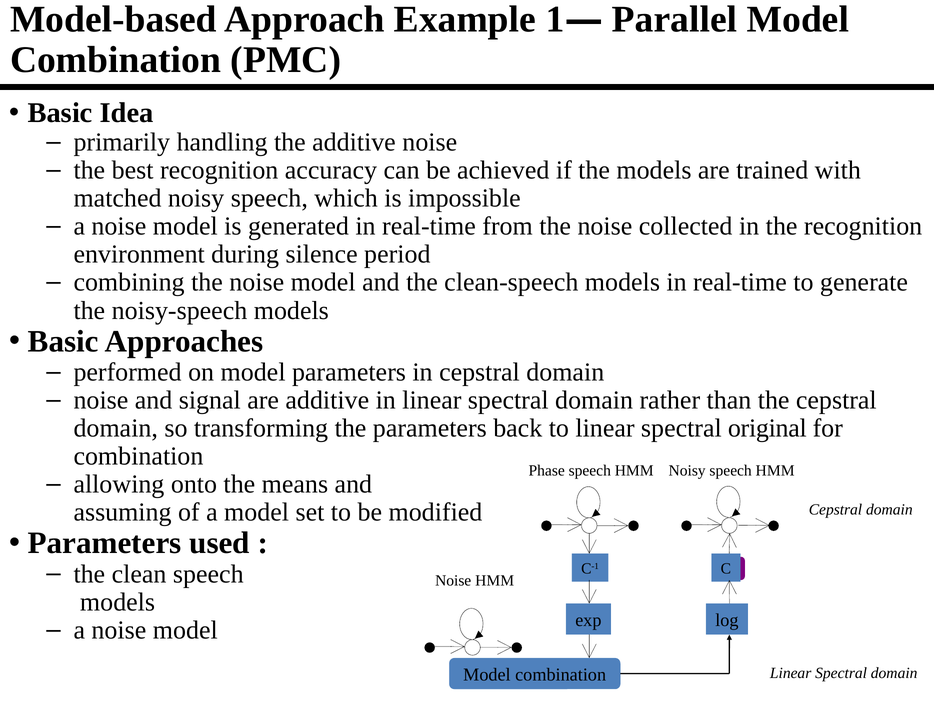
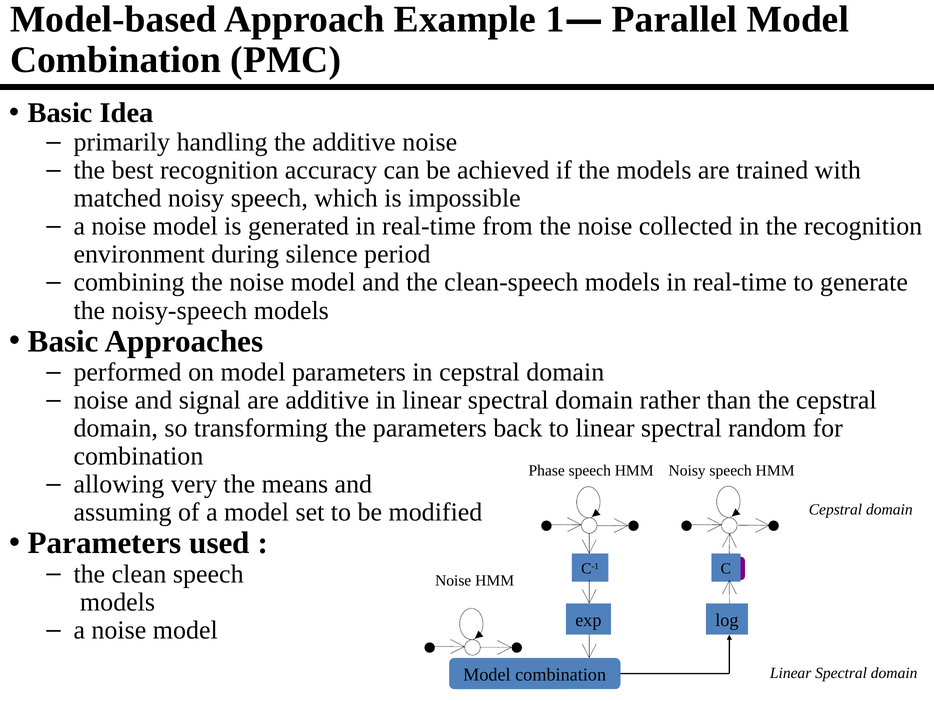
original: original -> random (767, 428)
onto: onto -> very (194, 484)
